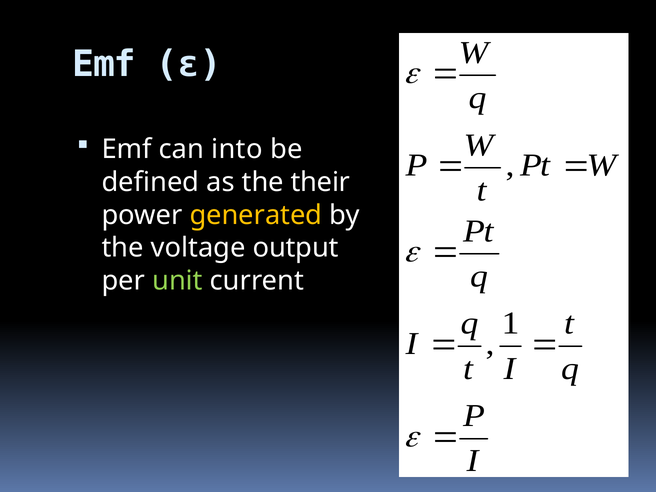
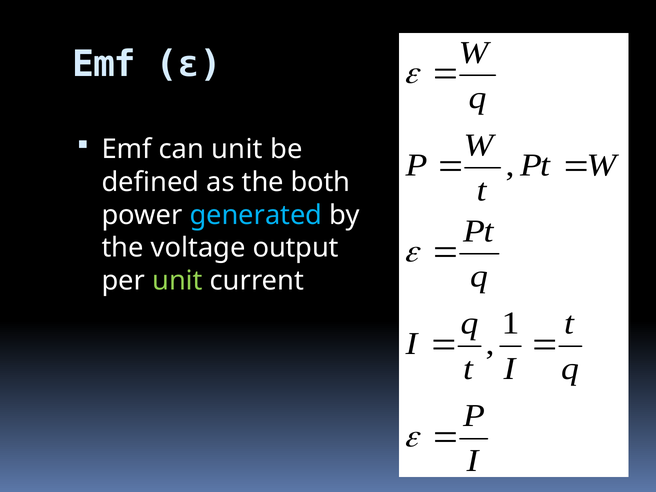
can into: into -> unit (237, 149)
their: their -> both (320, 182)
generated colour: yellow -> light blue (256, 215)
